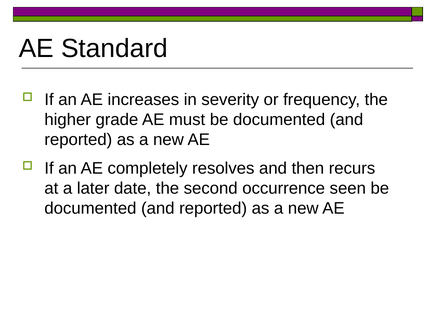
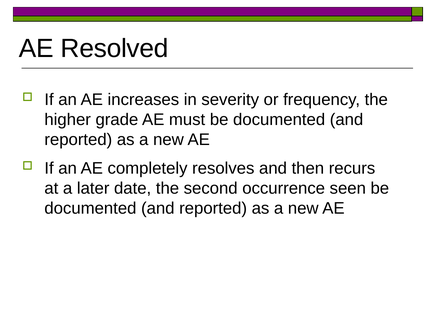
Standard: Standard -> Resolved (115, 49)
